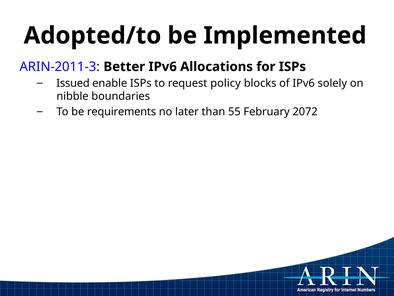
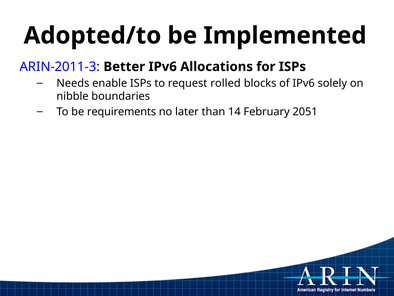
Issued: Issued -> Needs (73, 83)
policy: policy -> rolled (226, 83)
55: 55 -> 14 (234, 112)
2072: 2072 -> 2051 (305, 112)
